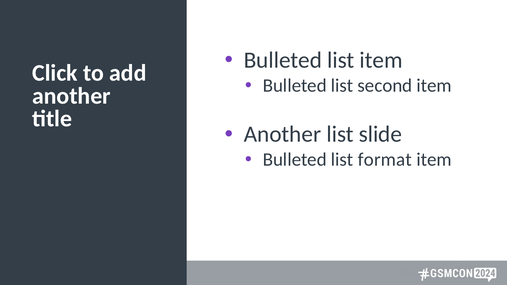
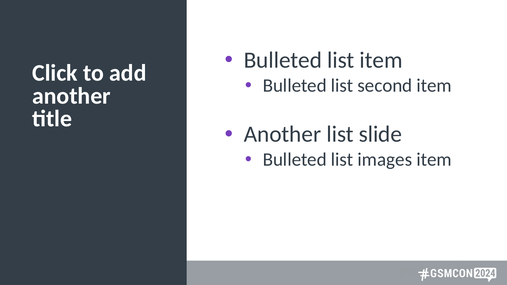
format: format -> images (385, 160)
